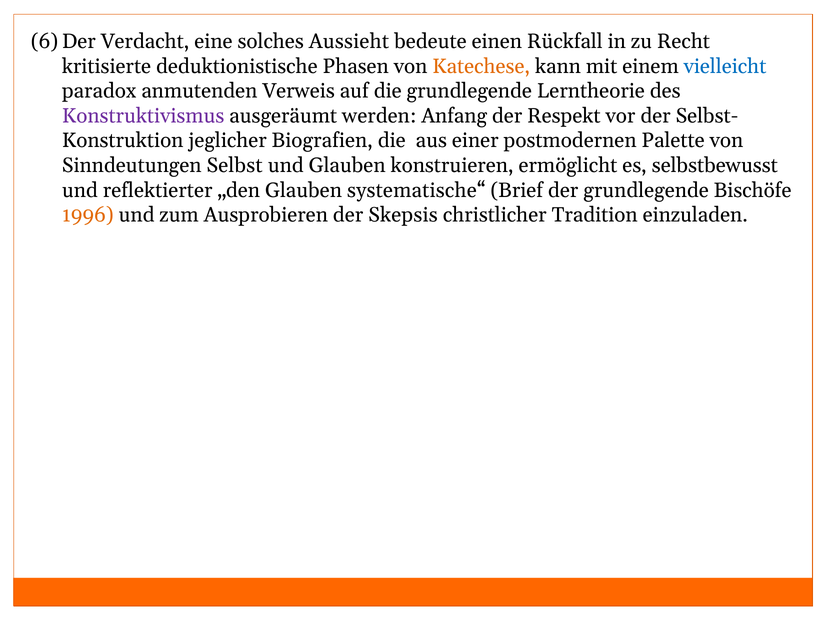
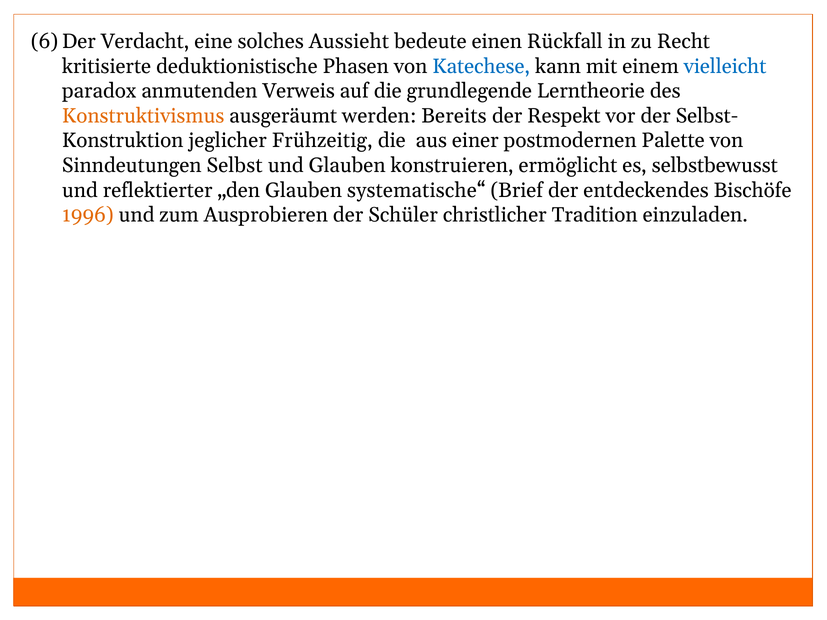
Katechese colour: orange -> blue (481, 66)
Konstruktivismus colour: purple -> orange (143, 116)
Anfang: Anfang -> Bereits (454, 116)
Biografien: Biografien -> Frühzeitig (322, 141)
der grundlegende: grundlegende -> entdeckendes (646, 190)
Skepsis: Skepsis -> Schüler (403, 215)
